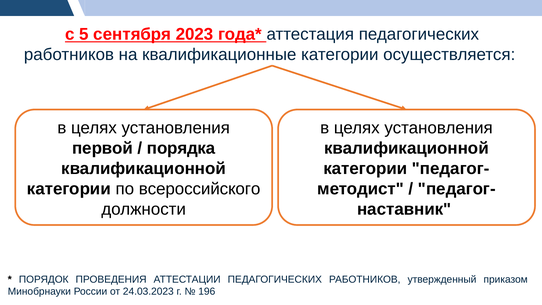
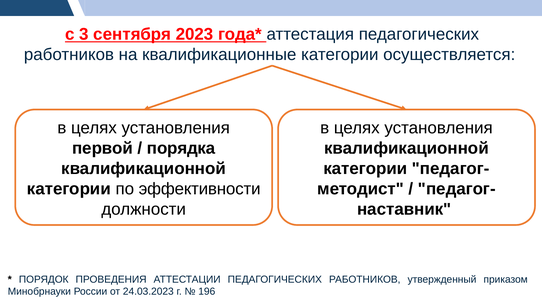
5: 5 -> 3 (84, 34)
всероссийского: всероссийского -> эффективности (200, 189)
